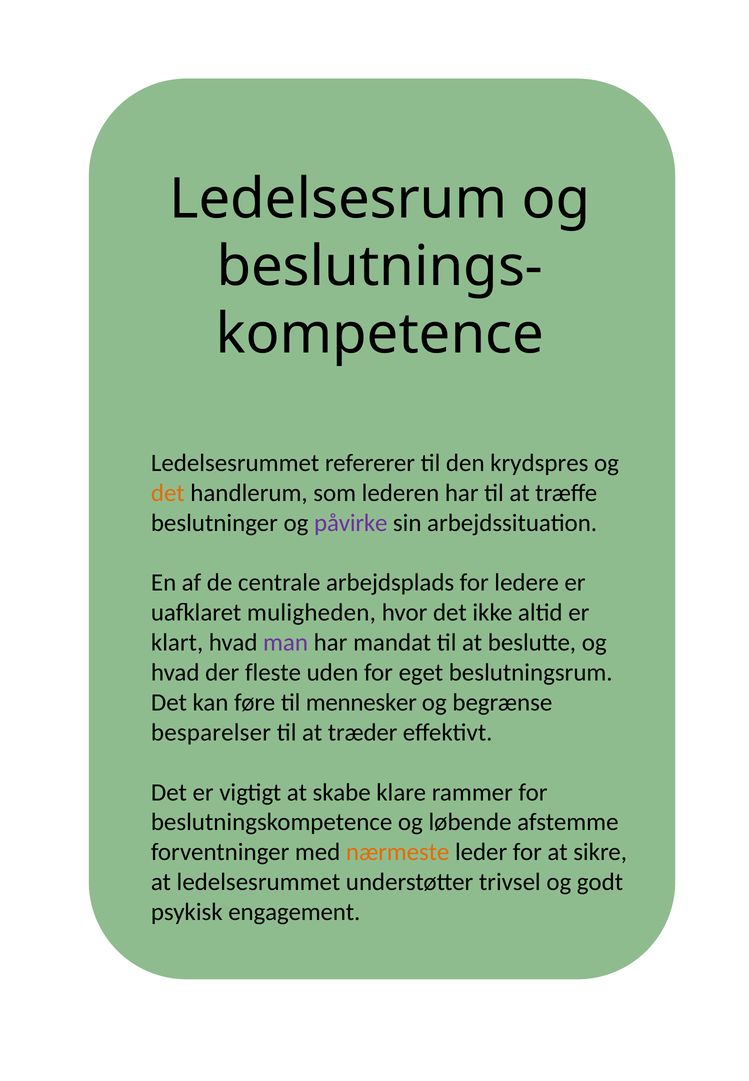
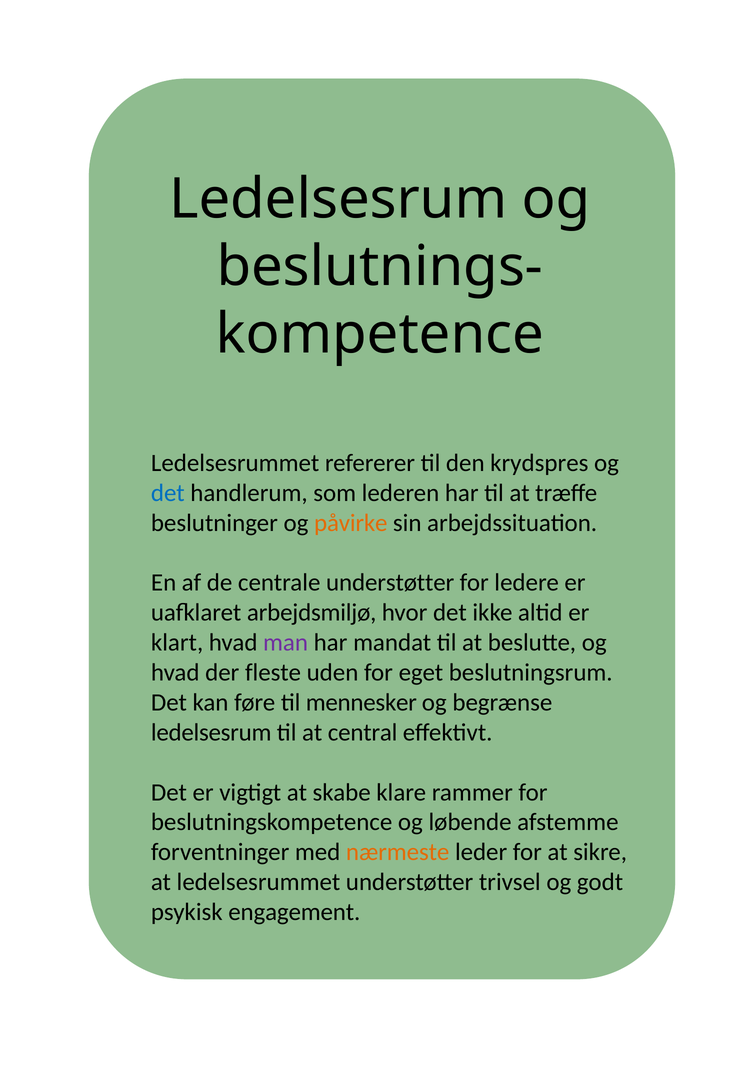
det colour: orange -> blue (168, 493)
påvirke colour: purple -> orange (351, 523)
centrale arbejdsplads: arbejdsplads -> understøtter (390, 583)
muligheden: muligheden -> arbejdsmiljø (312, 613)
besparelser: besparelser -> ledelsesrum (211, 733)
træder: træder -> central (363, 733)
